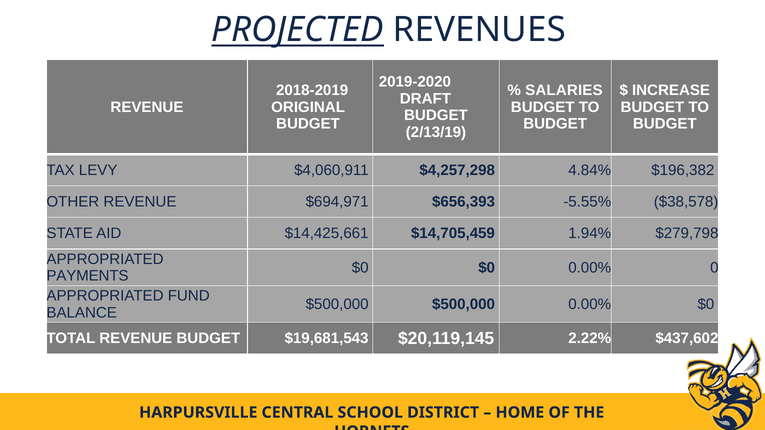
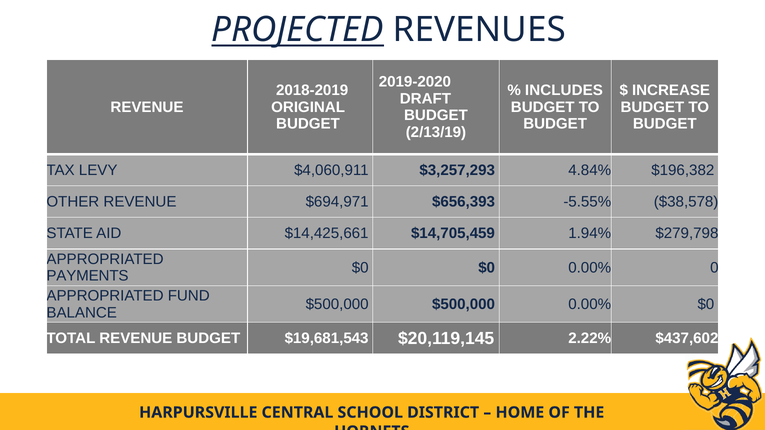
SALARIES: SALARIES -> INCLUDES (564, 90)
$4,257,298: $4,257,298 -> $3,257,293 (457, 170)
